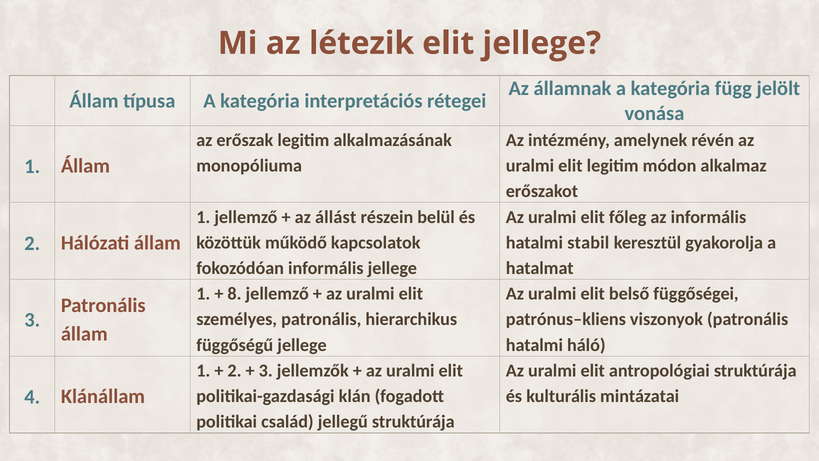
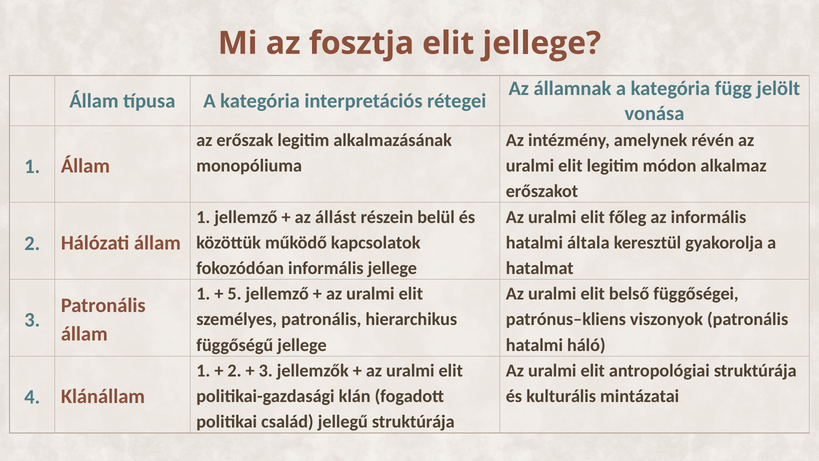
létezik: létezik -> fosztja (361, 43)
stabil: stabil -> általa (588, 243)
8: 8 -> 5 (235, 294)
